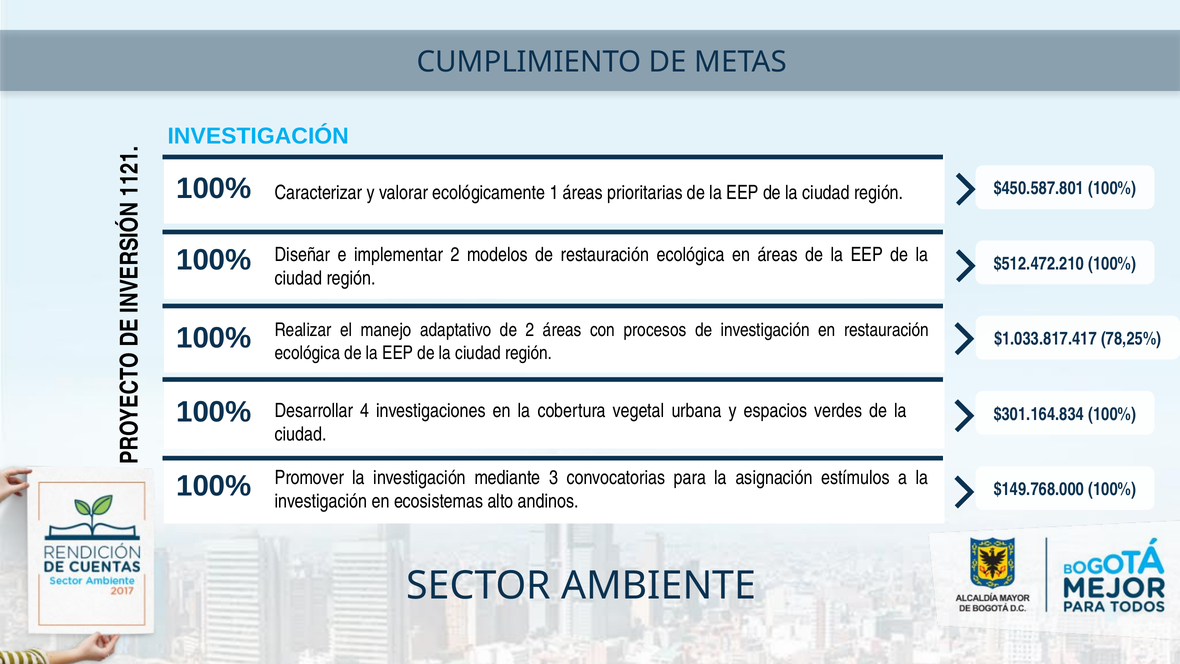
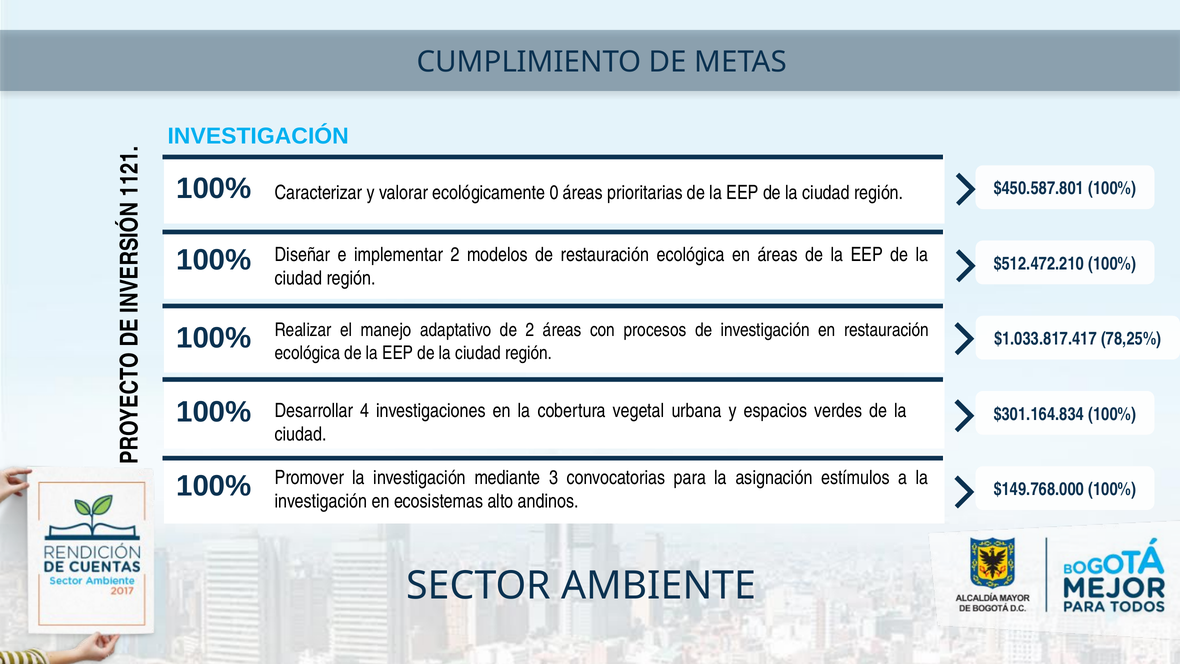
ecológicamente 1: 1 -> 0 (554, 193)
